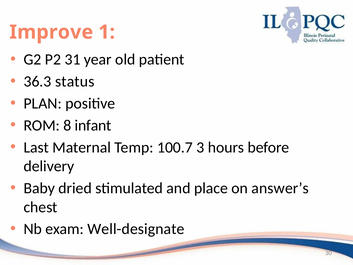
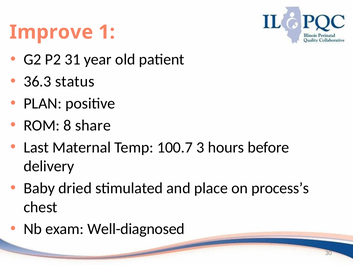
infant: infant -> share (93, 125)
answer’s: answer’s -> process’s (280, 188)
Well-designate: Well-designate -> Well-diagnosed (136, 229)
